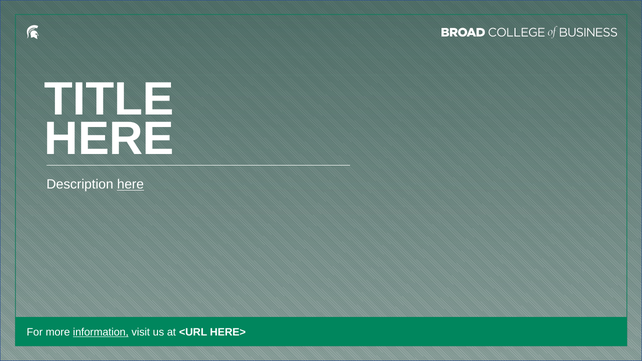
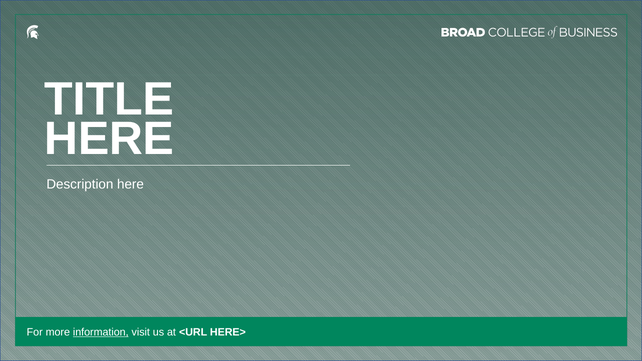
here underline: present -> none (130, 185)
